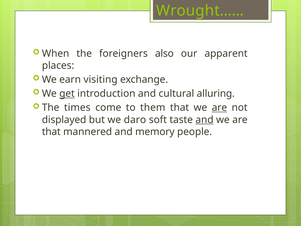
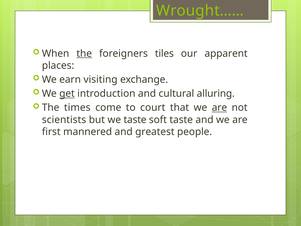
the underline: none -> present (84, 53)
also: also -> tiles (164, 53)
them: them -> court (153, 108)
displayed: displayed -> scientists (64, 120)
we daro: daro -> taste (135, 120)
and underline: present -> none (204, 120)
that: that -> first (51, 132)
memory: memory -> greatest (155, 132)
